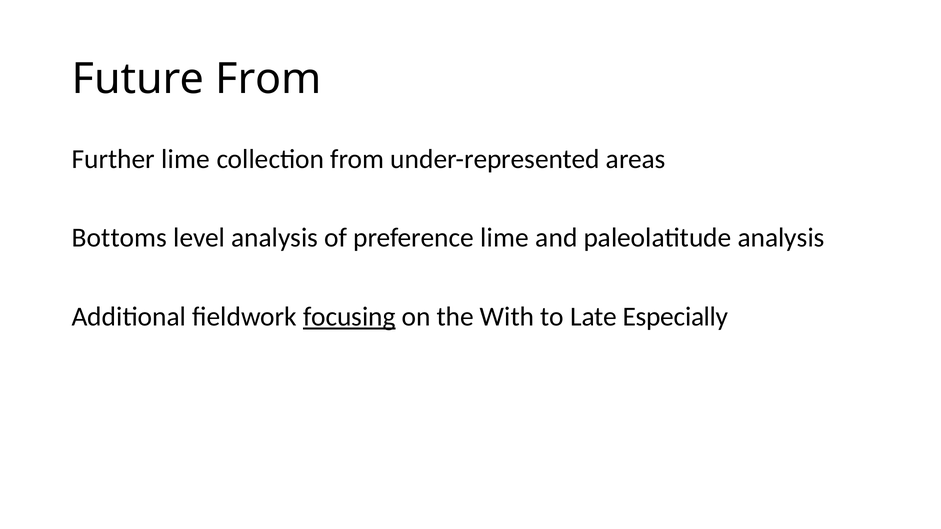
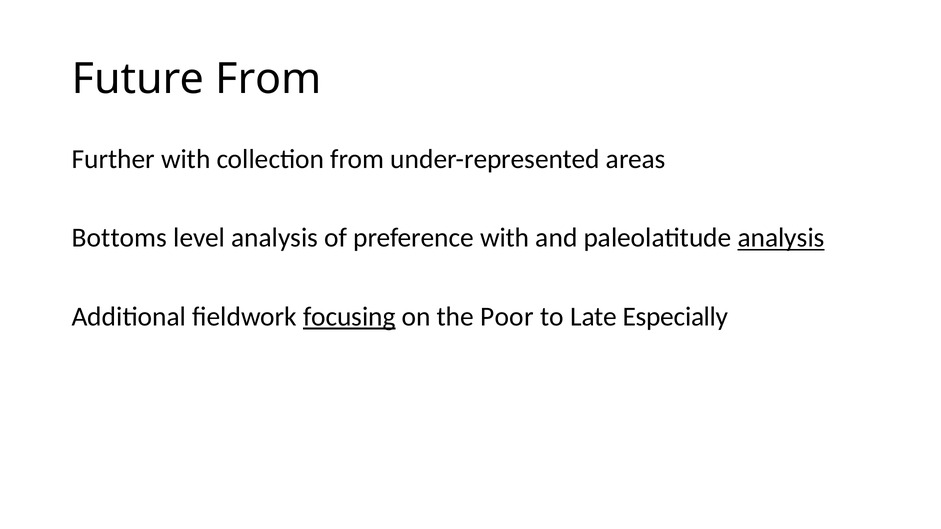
Further lime: lime -> with (186, 159)
preference lime: lime -> with (505, 238)
analysis underline: none -> present (781, 238)
With: With -> Poor (507, 317)
